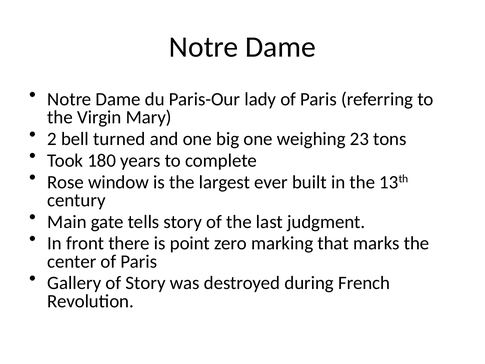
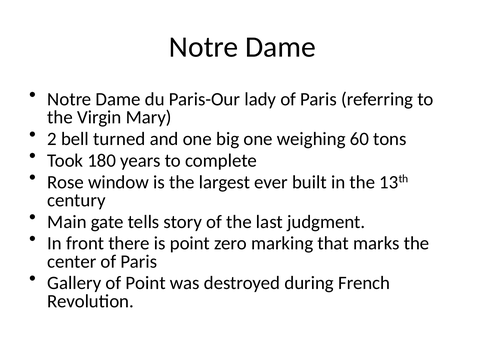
23: 23 -> 60 (359, 139)
of Story: Story -> Point (146, 283)
